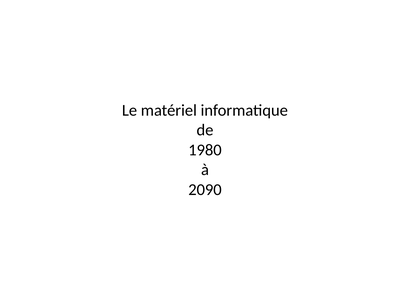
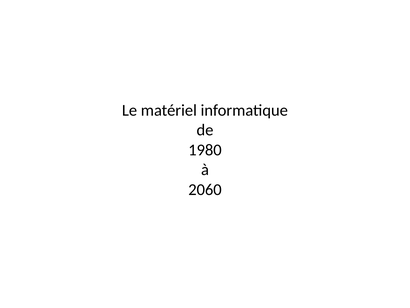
2090: 2090 -> 2060 (205, 189)
